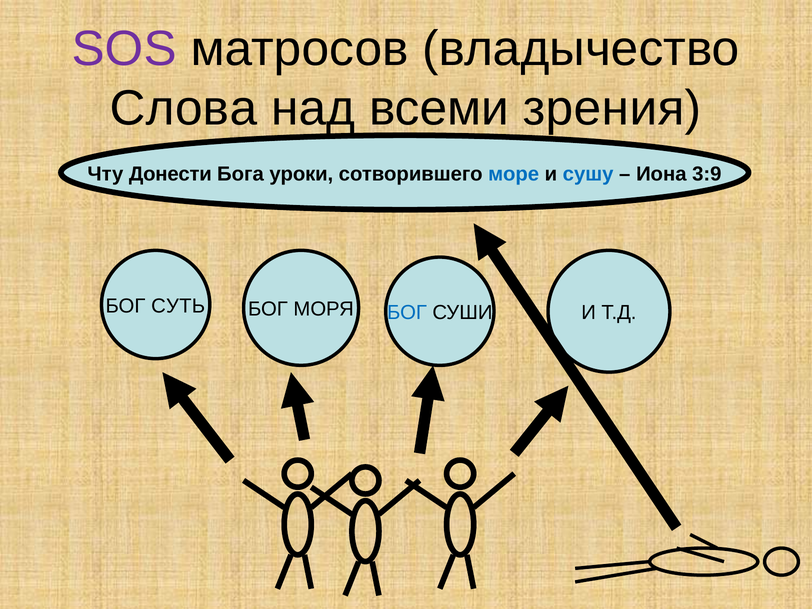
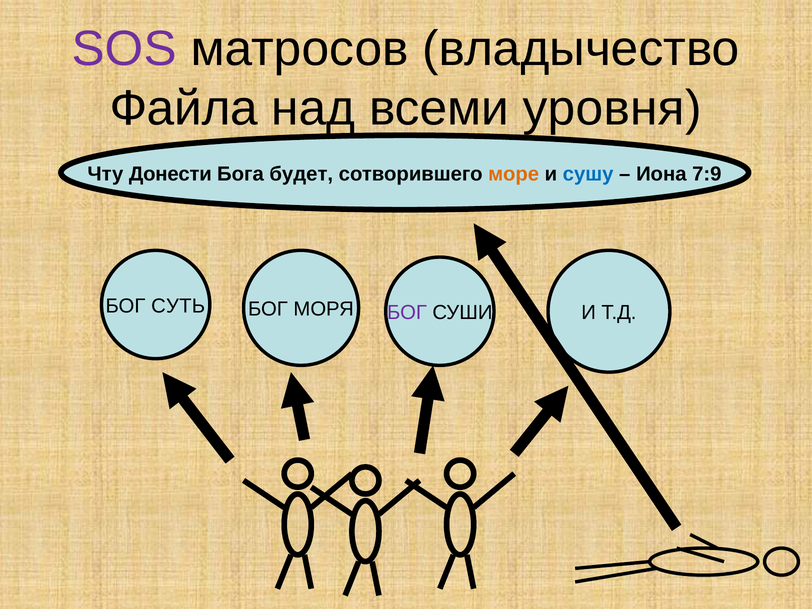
Слова: Слова -> Файла (184, 108)
зрения: зрения -> уровня (612, 108)
уроки: уроки -> будет (301, 174)
море colour: blue -> orange (514, 174)
3:9: 3:9 -> 7:9 (707, 174)
БОГ colour: blue -> purple (407, 313)
